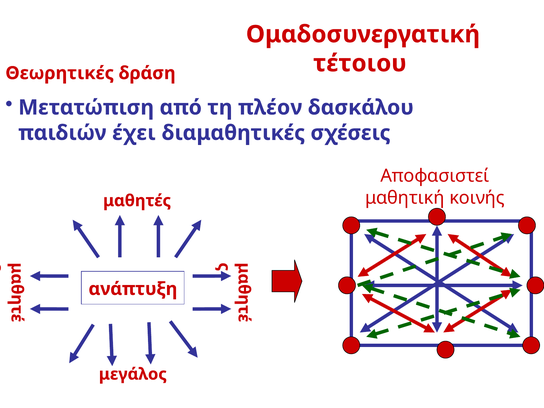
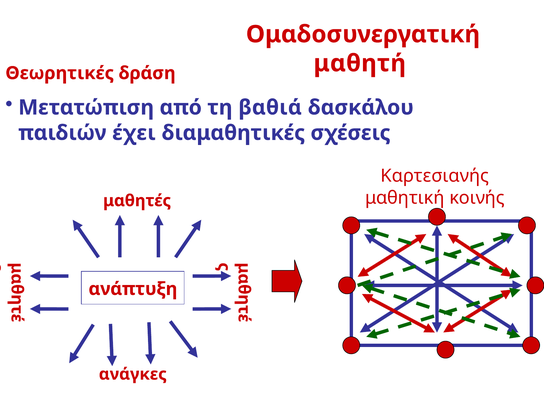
τέτοιου: τέτοιου -> μαθητή (360, 63)
πλέον: πλέον -> βαθιά (270, 108)
Αποφασιστεί: Αποφασιστεί -> Καρτεσιανής (435, 176)
μεγάλος: μεγάλος -> ανάγκες (133, 374)
